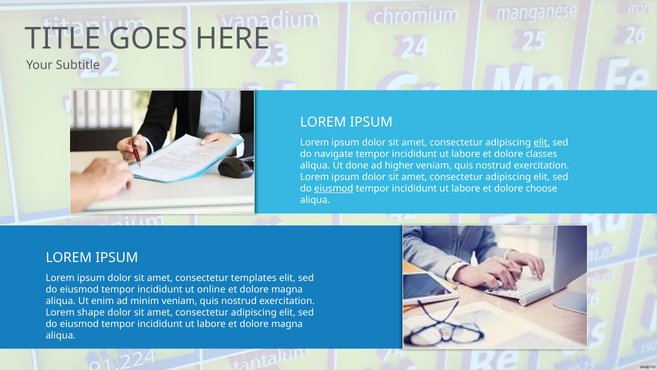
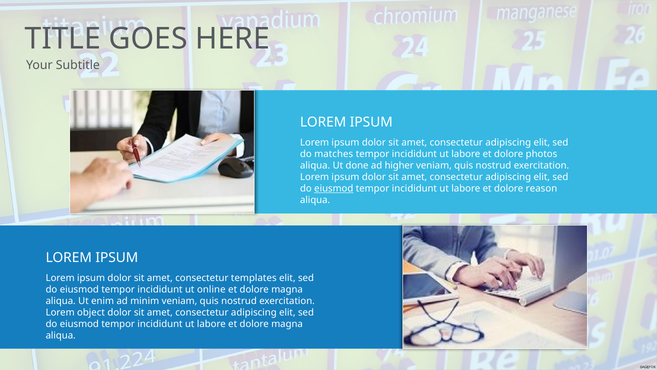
elit underline: present -> none (542, 143)
navigate: navigate -> matches (334, 154)
classes: classes -> photos (541, 154)
choose: choose -> reason (541, 189)
shape: shape -> object (91, 312)
